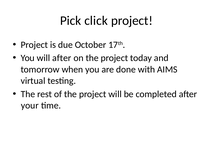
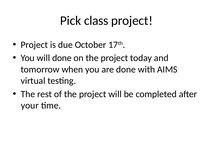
click: click -> class (96, 21)
will after: after -> done (62, 58)
